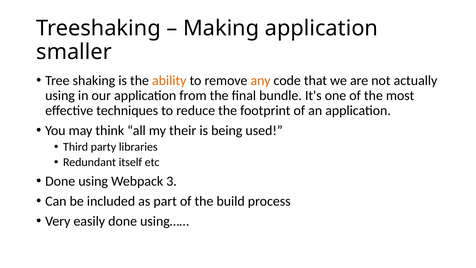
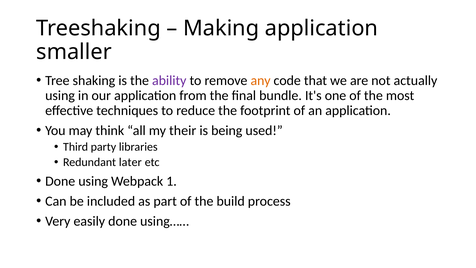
ability colour: orange -> purple (169, 80)
itself: itself -> later (130, 162)
3: 3 -> 1 (172, 181)
